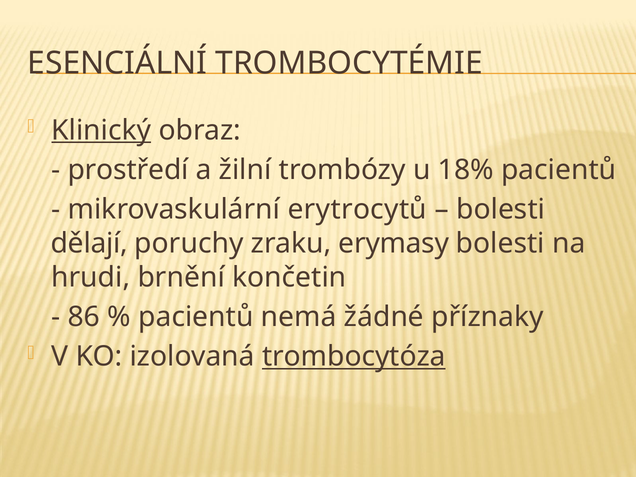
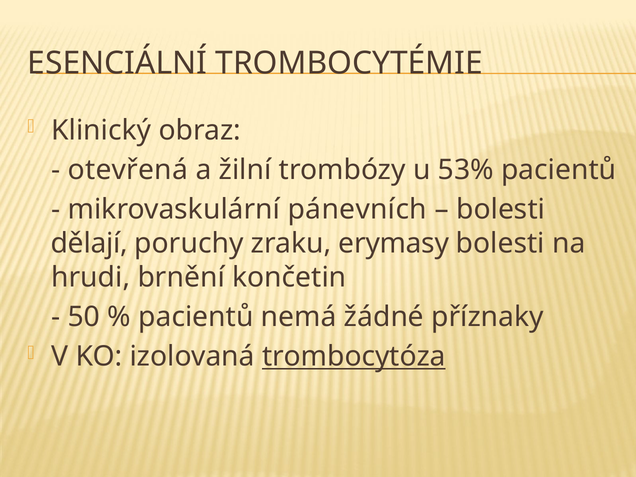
Klinický underline: present -> none (101, 130)
prostředí: prostředí -> otevřená (128, 170)
18%: 18% -> 53% (466, 170)
erytrocytů: erytrocytů -> pánevních (357, 209)
86: 86 -> 50 (84, 317)
